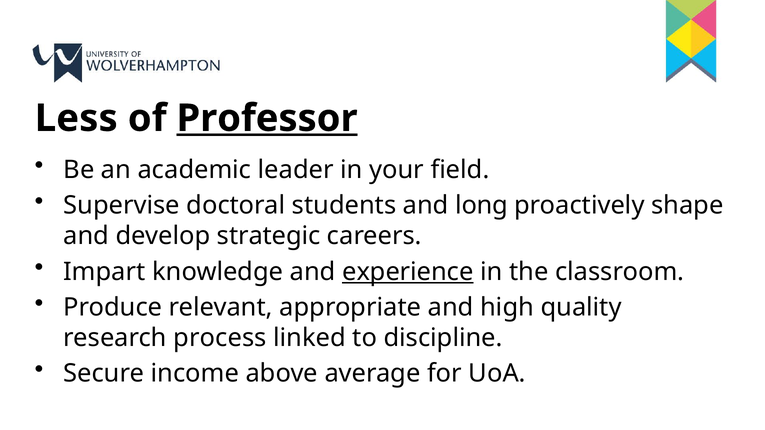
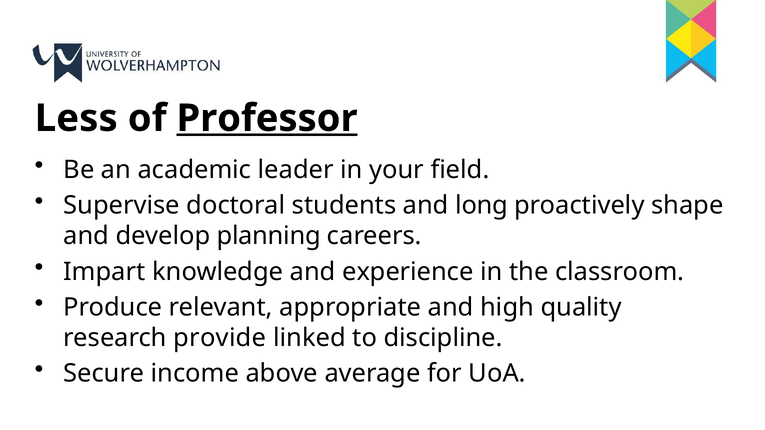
strategic: strategic -> planning (269, 236)
experience underline: present -> none (408, 272)
process: process -> provide (220, 338)
